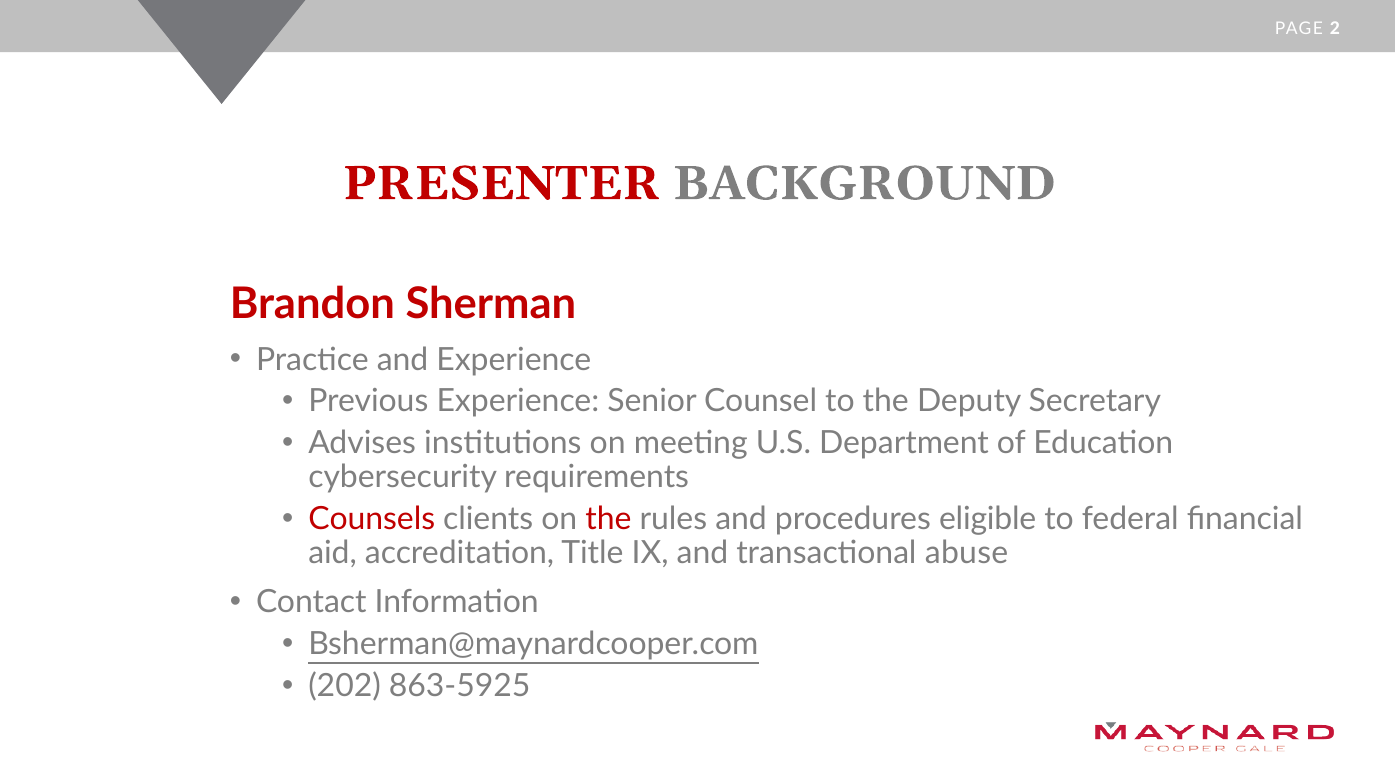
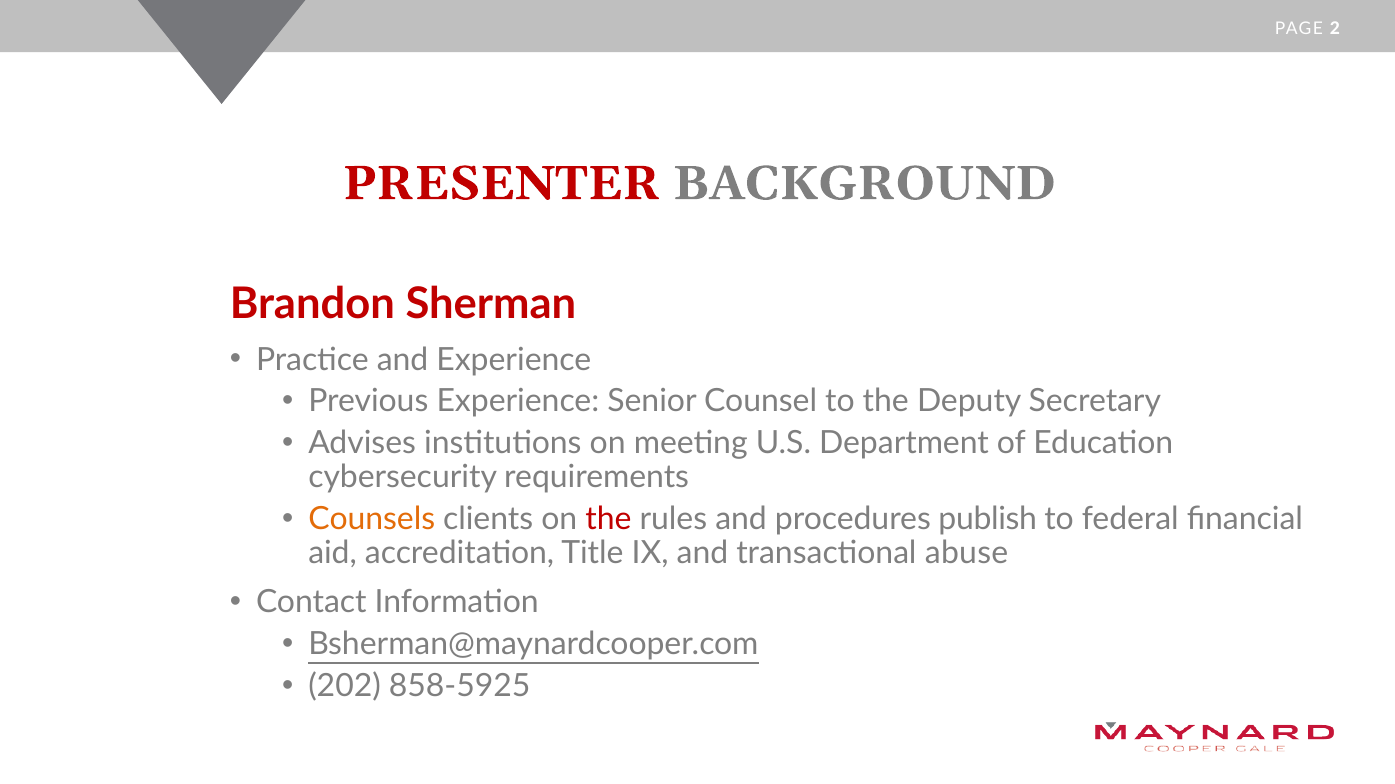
Counsels colour: red -> orange (372, 519)
eligible: eligible -> publish (988, 519)
863-5925: 863-5925 -> 858-5925 (460, 686)
